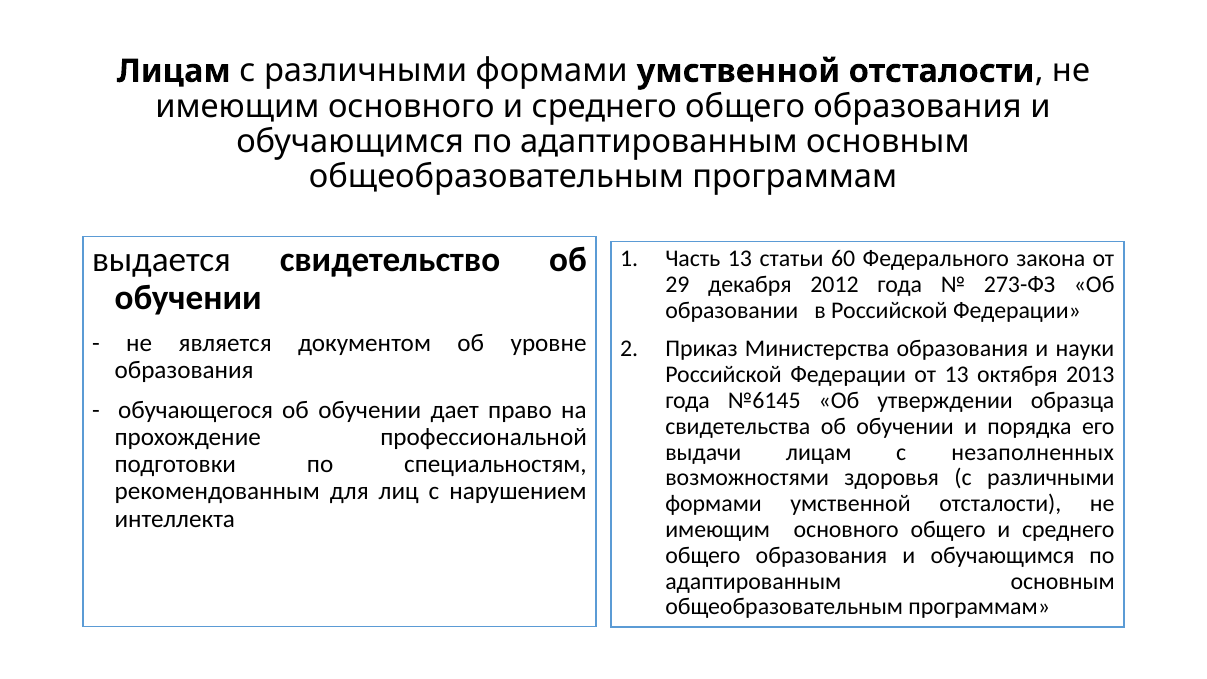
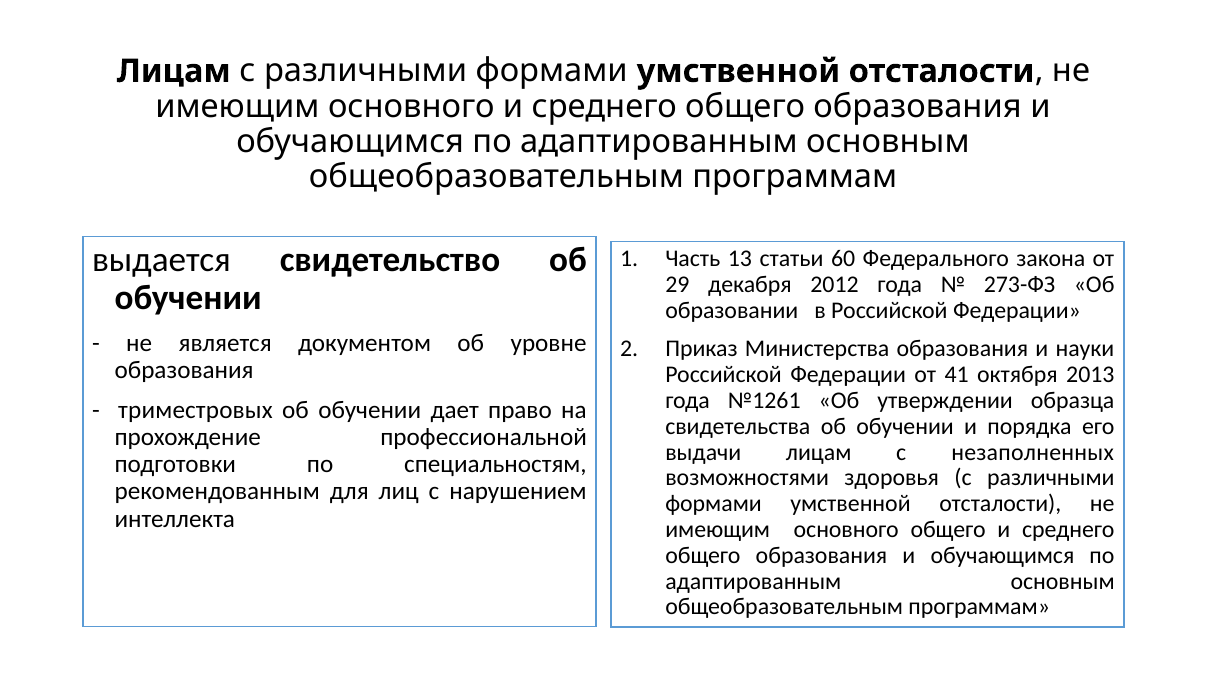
от 13: 13 -> 41 (957, 375)
№6145: №6145 -> №1261 (764, 401)
обучающегося: обучающегося -> триместровых (196, 410)
